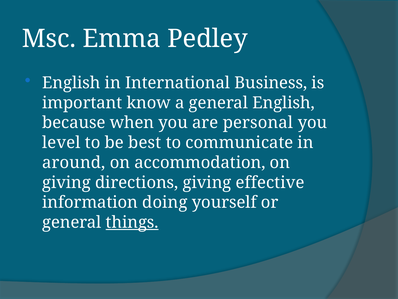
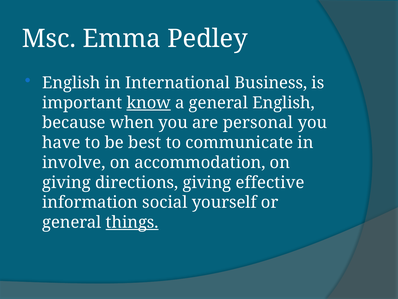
know underline: none -> present (149, 103)
level: level -> have (61, 142)
around: around -> involve (74, 162)
doing: doing -> social (165, 202)
